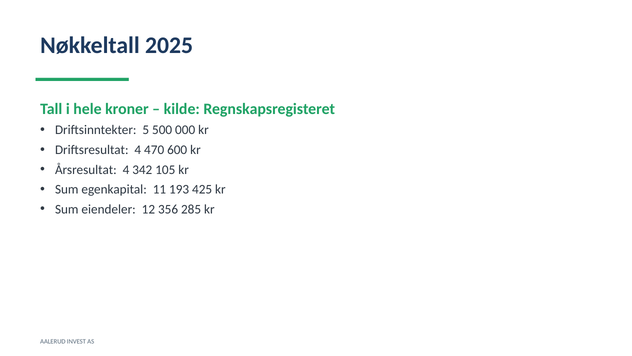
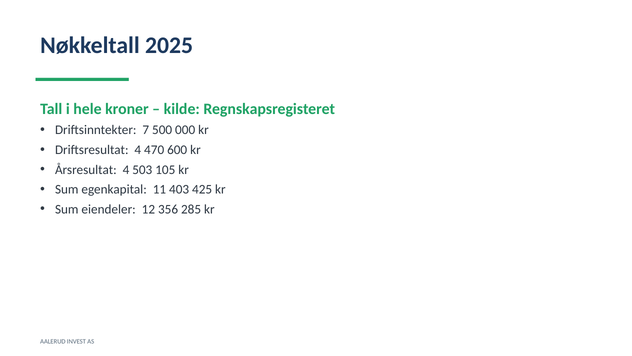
5: 5 -> 7 (146, 130)
342: 342 -> 503 (142, 169)
193: 193 -> 403 (179, 189)
